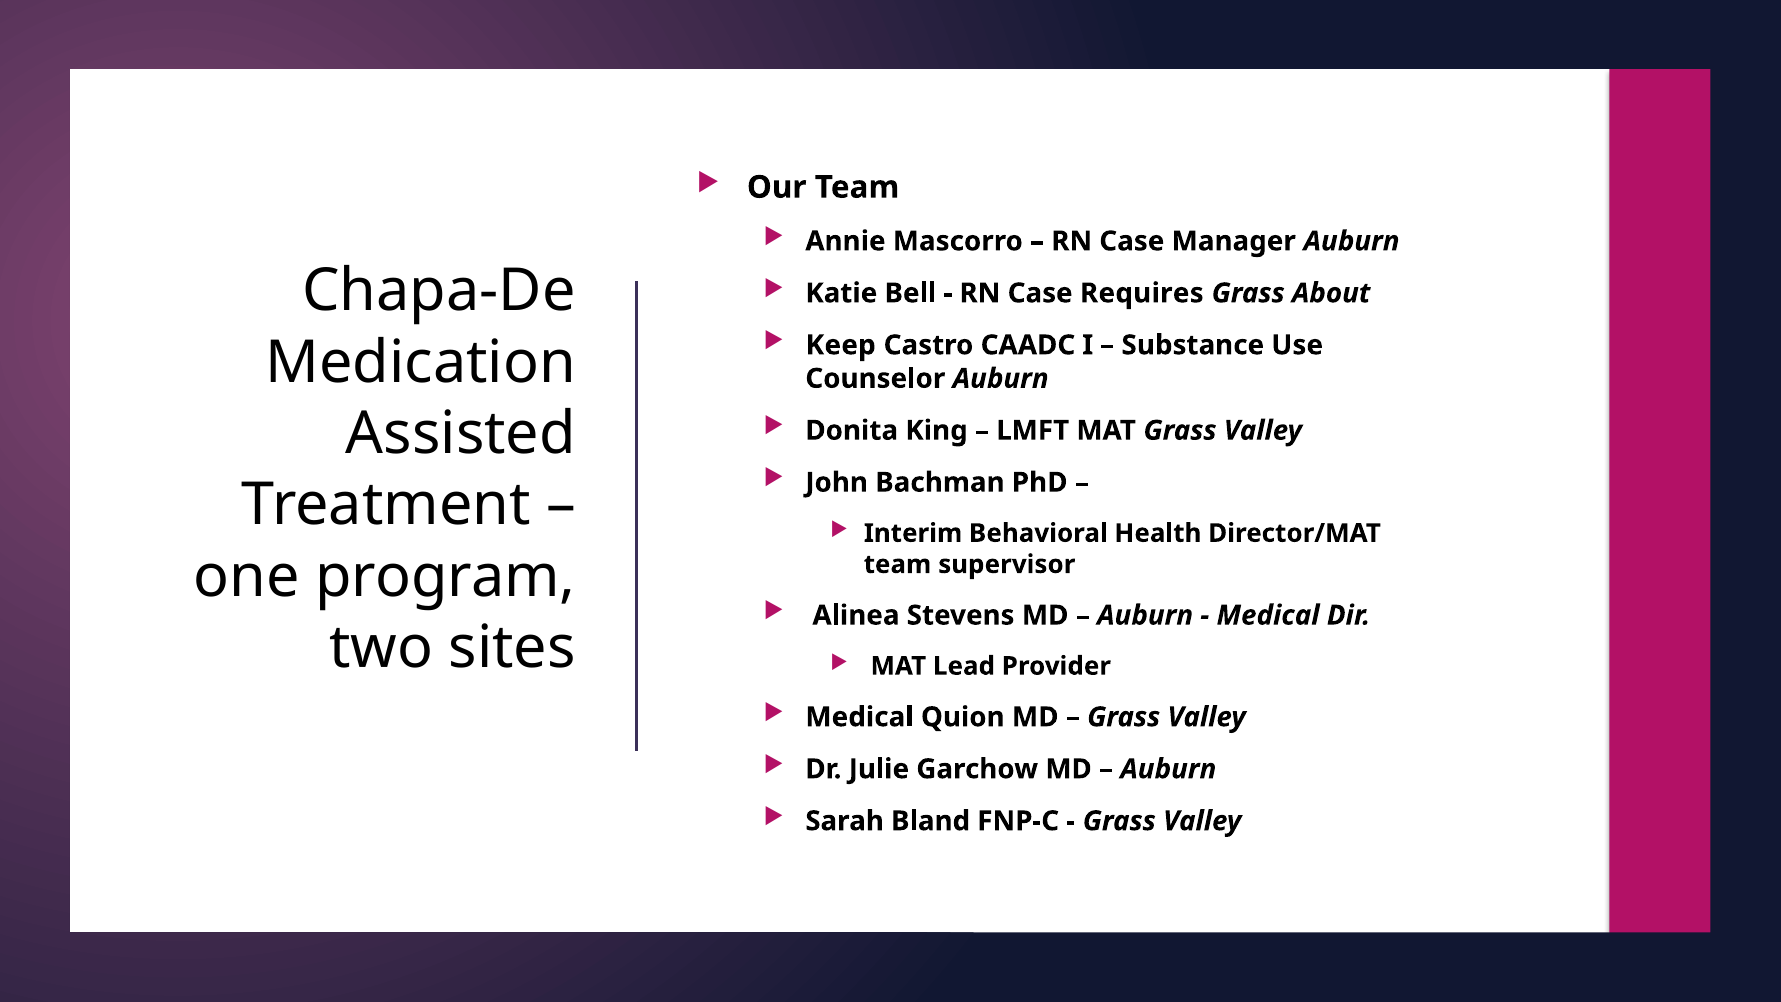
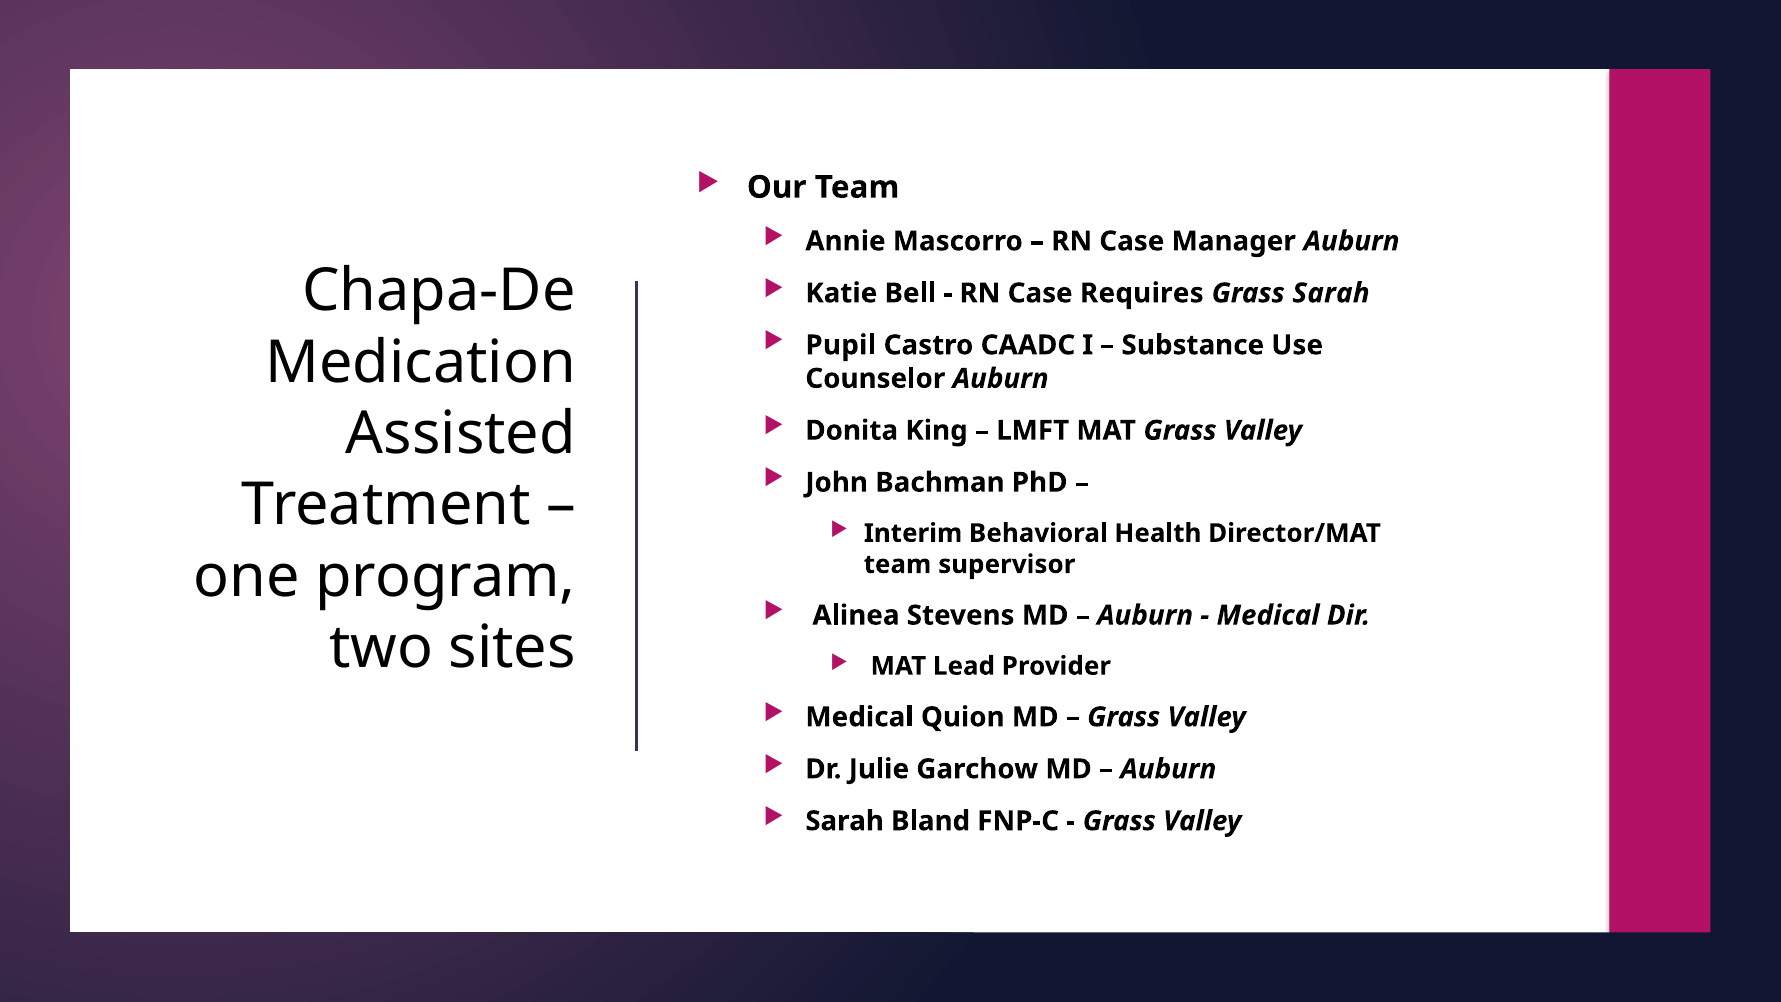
Grass About: About -> Sarah (1331, 293)
Keep: Keep -> Pupil (841, 345)
